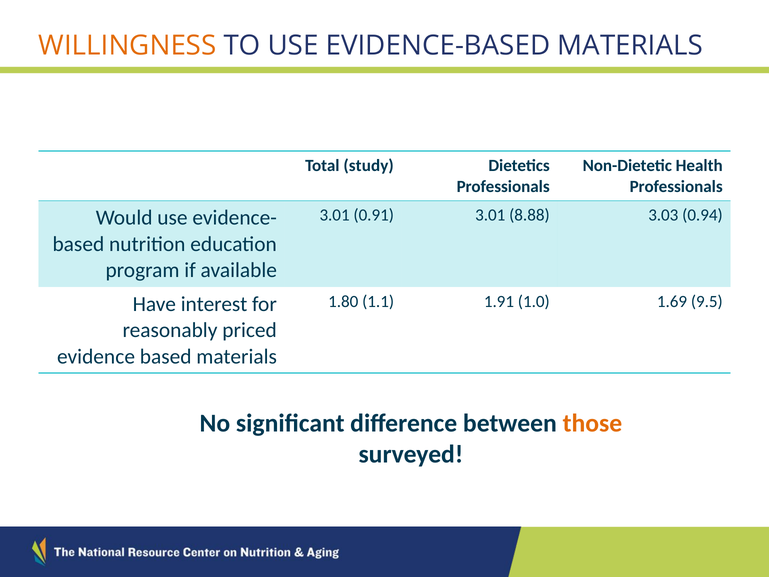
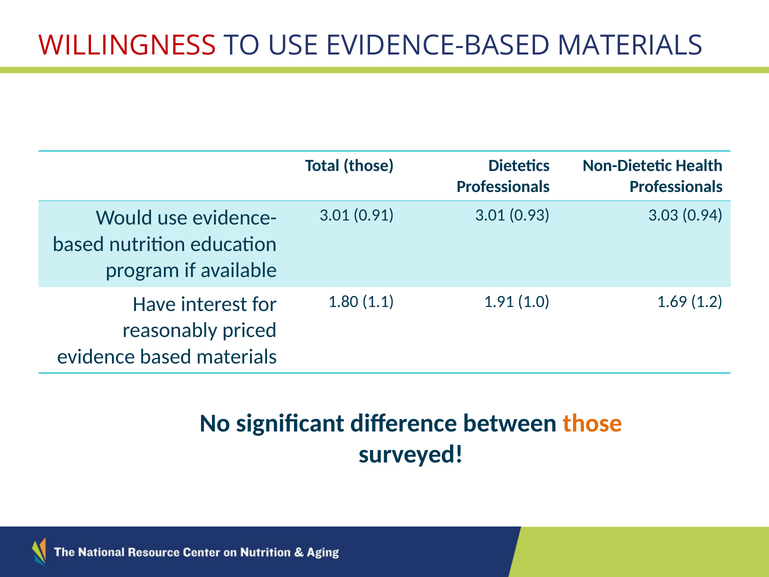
WILLINGNESS colour: orange -> red (127, 46)
Total study: study -> those (369, 166)
8.88: 8.88 -> 0.93 (529, 215)
9.5: 9.5 -> 1.2 (707, 301)
